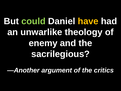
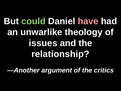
have colour: yellow -> pink (88, 21)
enemy: enemy -> issues (43, 43)
sacrilegious: sacrilegious -> relationship (60, 54)
